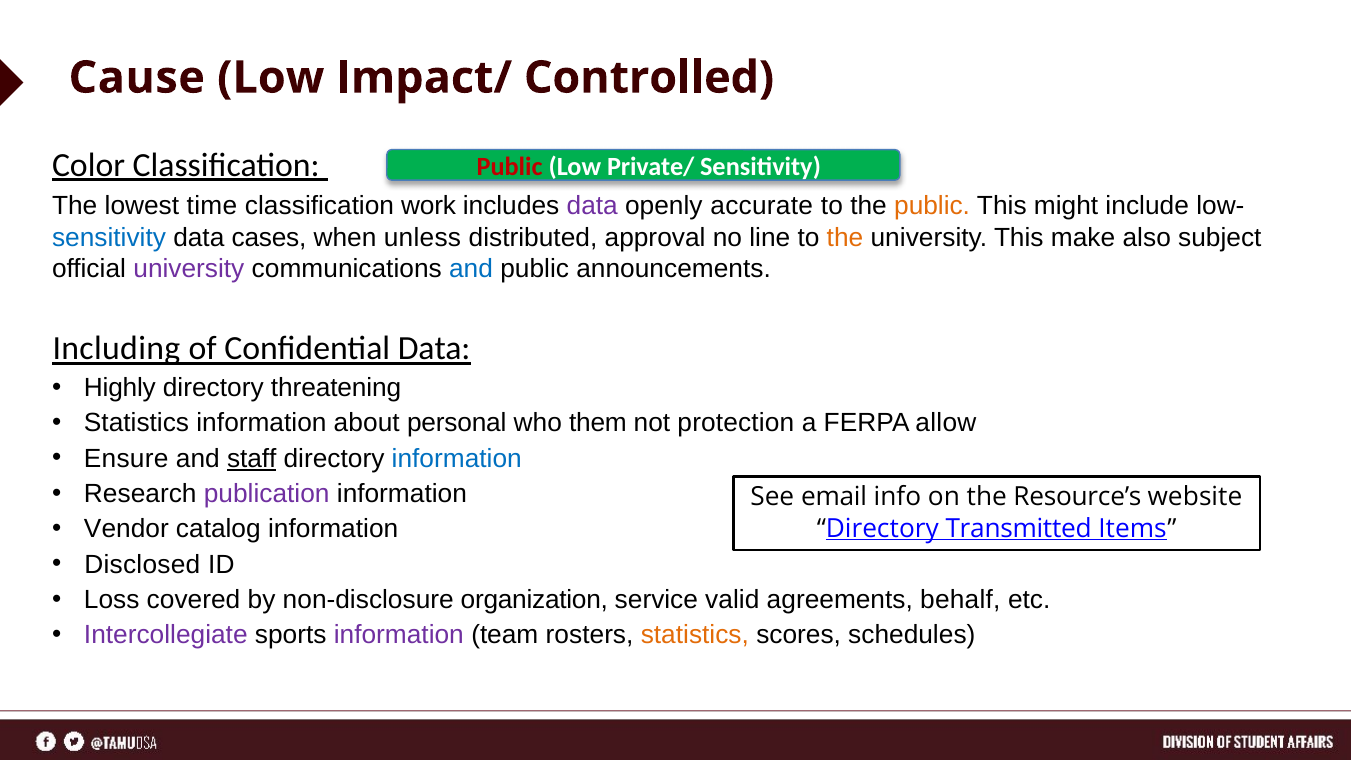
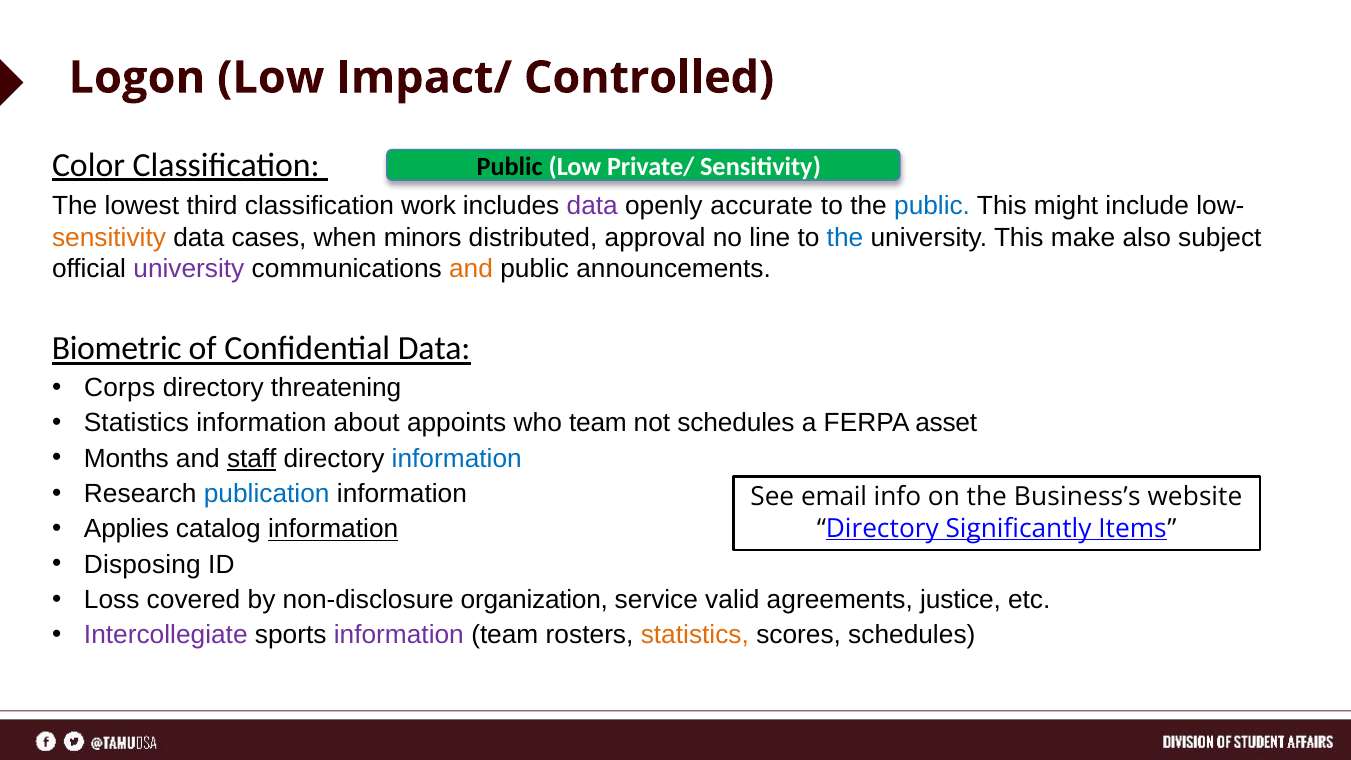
Cause: Cause -> Logon (137, 78)
Public colour: red -> black (510, 166)
time: time -> third (212, 206)
public colour: orange -> blue (932, 206)
sensitivity colour: blue -> orange (109, 238)
unless: unless -> minors (423, 238)
the colour: orange -> blue (845, 238)
and colour: blue -> orange (471, 269)
Including: Including -> Biometric (117, 349)
Highly: Highly -> Corps (120, 388)
personal: personal -> appoints (457, 423)
who them: them -> team (598, 423)
not protection: protection -> schedules (736, 423)
allow: allow -> asset (946, 423)
Ensure: Ensure -> Months (126, 458)
publication colour: purple -> blue (267, 494)
Resource’s: Resource’s -> Business’s (1077, 497)
Vendor: Vendor -> Applies (126, 529)
information underline: none -> present (333, 529)
Transmitted: Transmitted -> Significantly (1018, 529)
Disclosed: Disclosed -> Disposing (142, 564)
behalf: behalf -> justice (961, 600)
